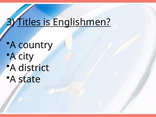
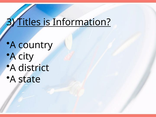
Englishmen: Englishmen -> Information (82, 22)
